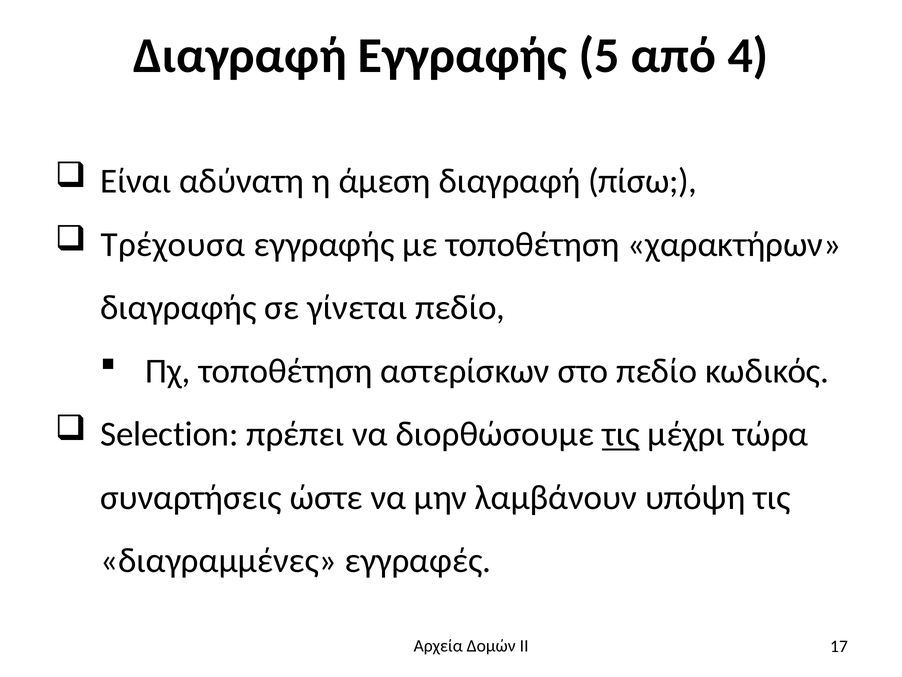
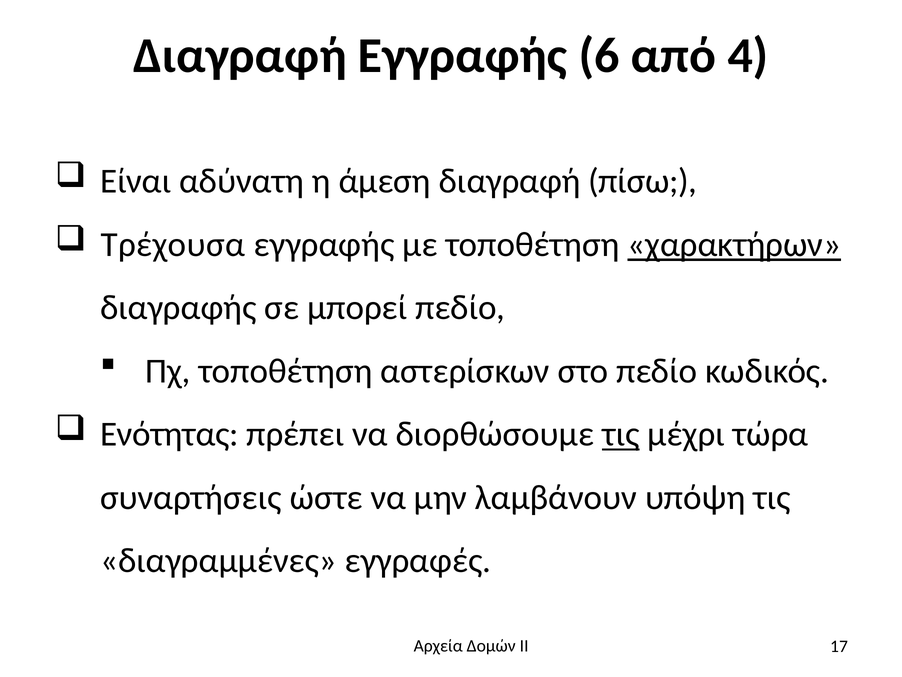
5: 5 -> 6 (599, 56)
χαρακτήρων underline: none -> present (734, 244)
γίνεται: γίνεται -> μπορεί (357, 308)
Selection: Selection -> Ενότητας (169, 434)
